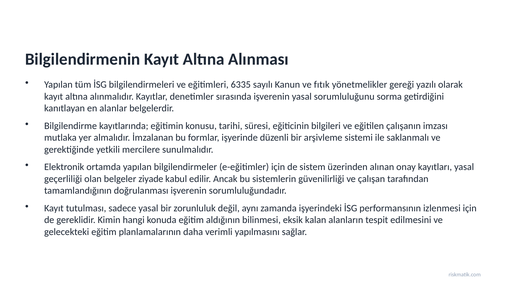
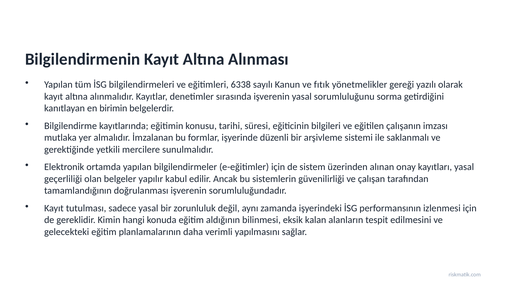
6335: 6335 -> 6338 (241, 85)
alanlar: alanlar -> birimin (113, 108)
ziyade: ziyade -> yapılır (151, 179)
